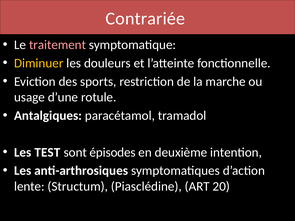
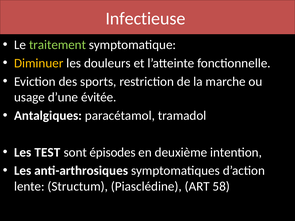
Contrariée: Contrariée -> Infectieuse (145, 19)
traitement colour: pink -> light green (58, 45)
rotule: rotule -> évitée (99, 97)
20: 20 -> 58 (221, 187)
